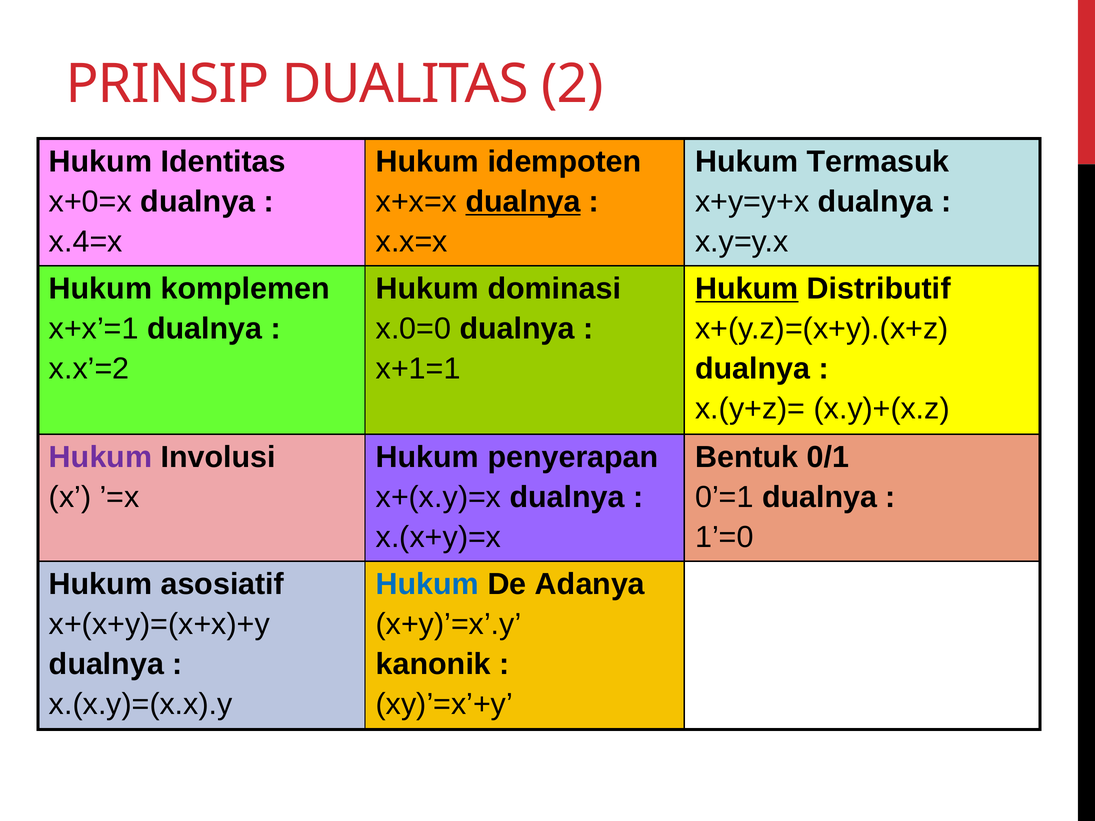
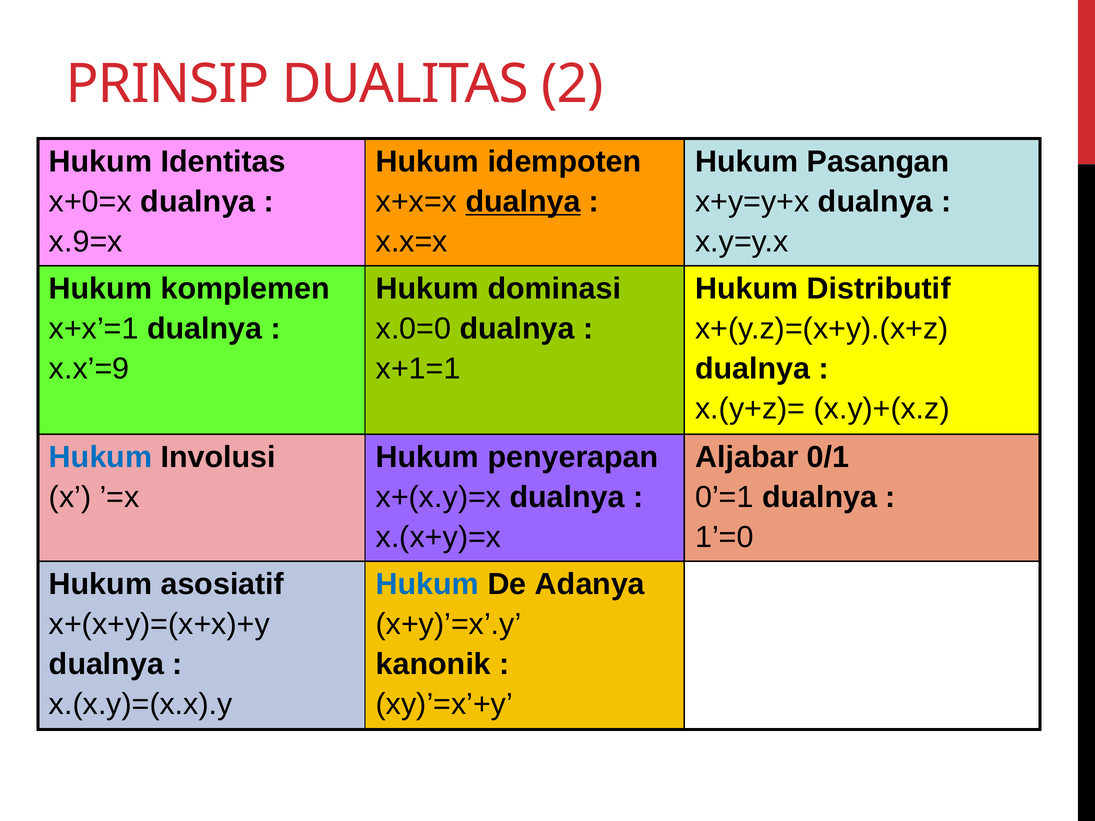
Termasuk: Termasuk -> Pasangan (878, 162)
x.4=x: x.4=x -> x.9=x (86, 242)
Hukum underline: present -> none (747, 289)
x.x’=2: x.x’=2 -> x.x’=9 (89, 369)
Hukum colour: purple -> blue (101, 457)
Bentuk: Bentuk -> Aljabar (747, 457)
